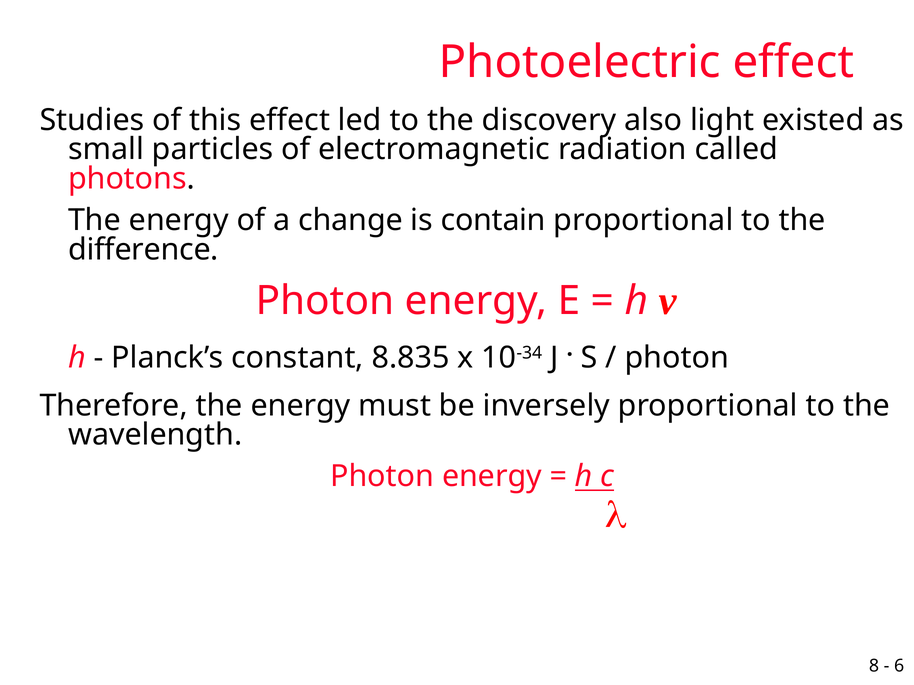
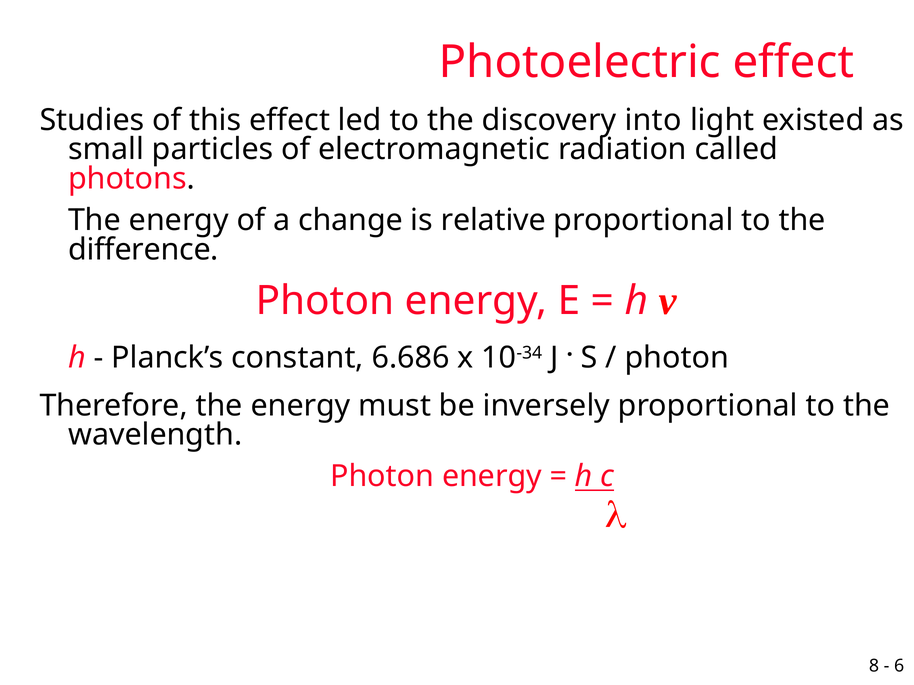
also: also -> into (653, 120)
contain: contain -> relative (493, 220)
8.835: 8.835 -> 6.686 (411, 358)
